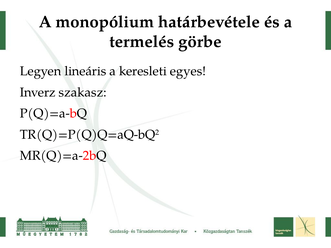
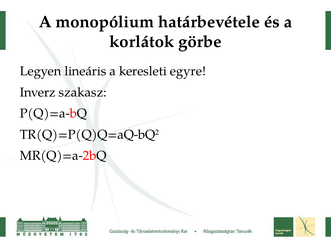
termelés: termelés -> korlátok (142, 42)
egyes: egyes -> egyre (188, 71)
